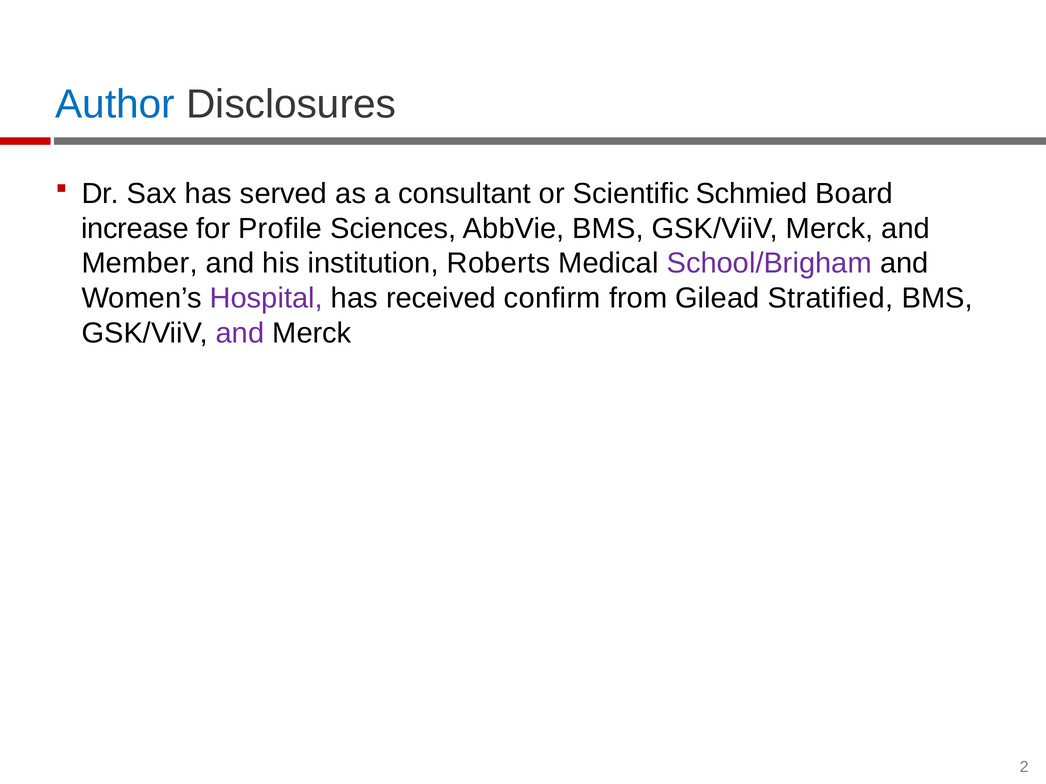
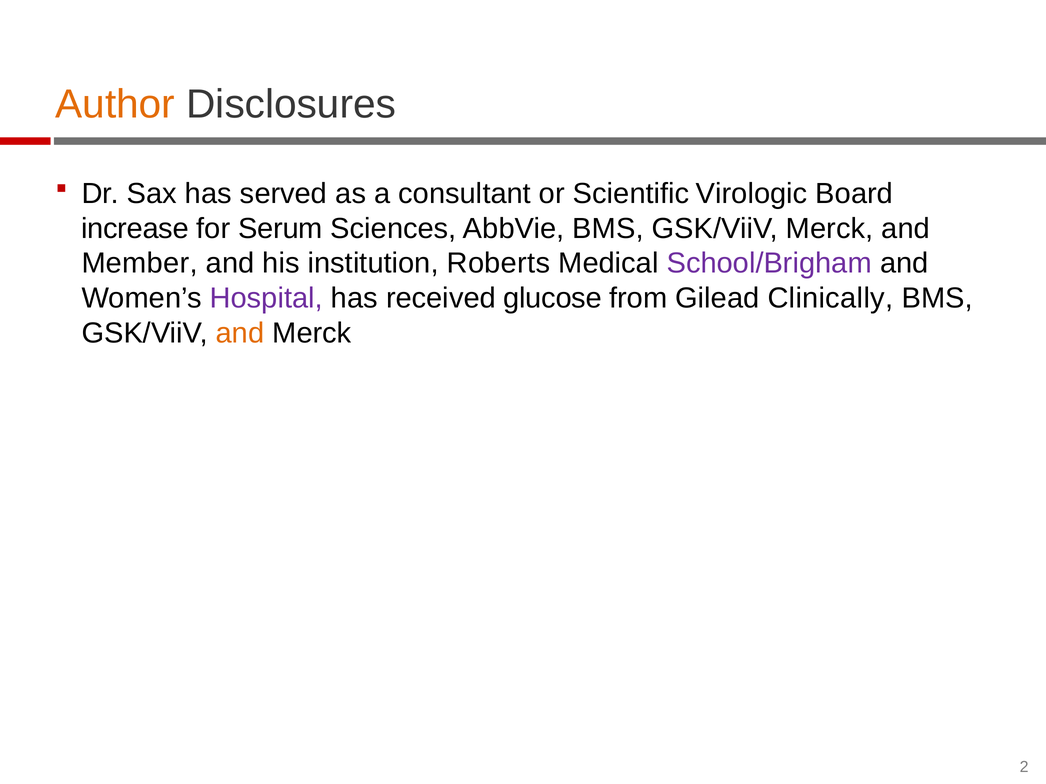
Author colour: blue -> orange (115, 104)
Schmied: Schmied -> Virologic (752, 194)
Profile: Profile -> Serum (280, 229)
confirm: confirm -> glucose (553, 298)
Stratified: Stratified -> Clinically (830, 298)
and colour: purple -> orange (240, 333)
